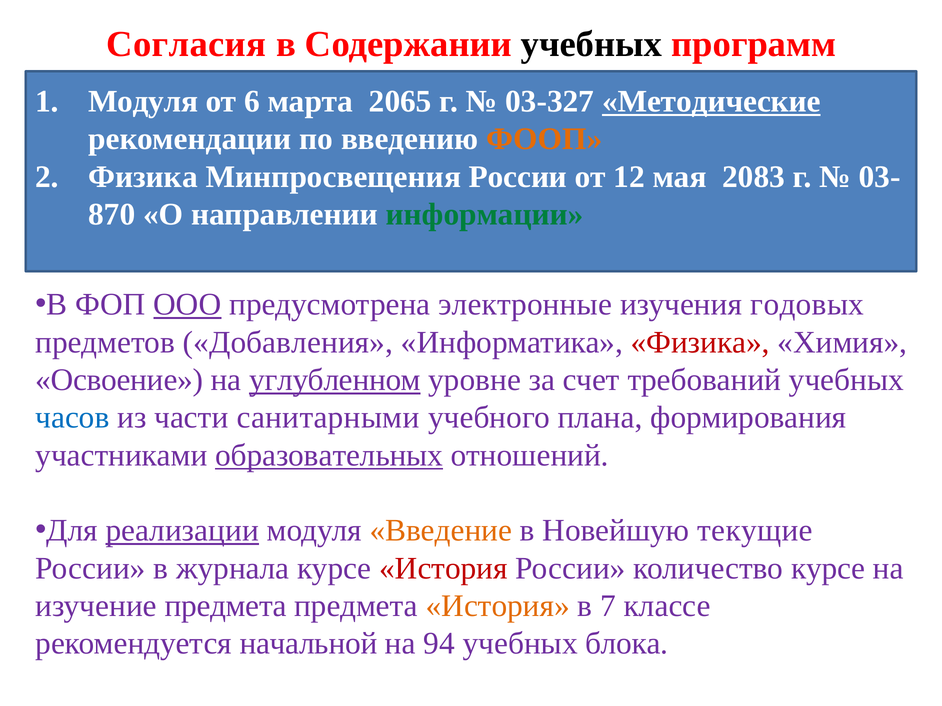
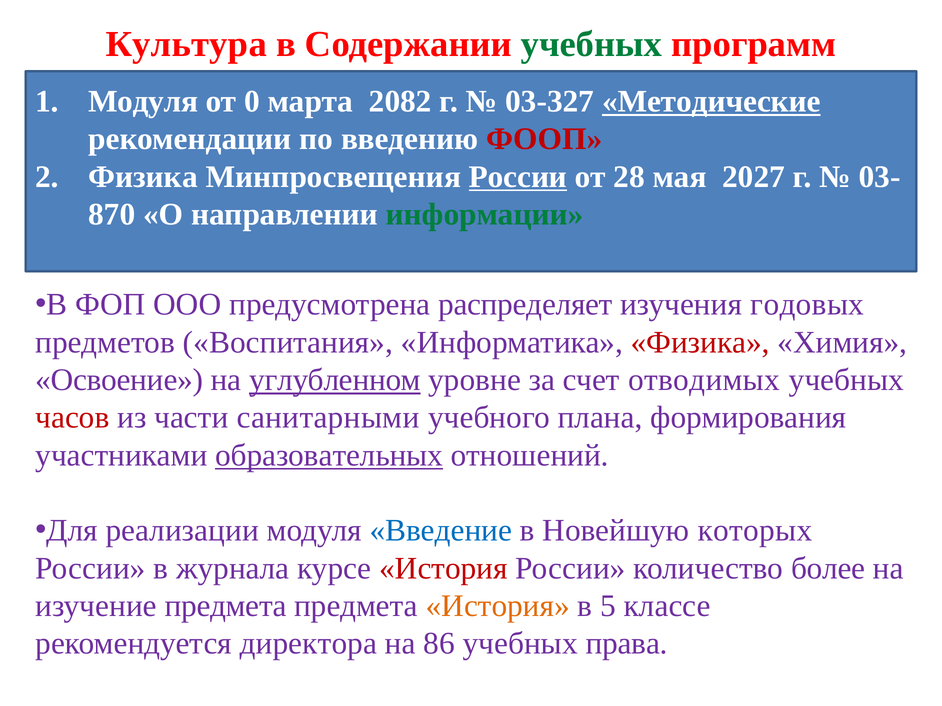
Согласия: Согласия -> Культура (186, 44)
учебных colour: black -> green (592, 44)
6: 6 -> 0 (252, 101)
2065: 2065 -> 2082 (400, 101)
ФООП colour: orange -> red (544, 139)
России underline: none -> present (518, 177)
12: 12 -> 28 (629, 177)
2083: 2083 -> 2027 (754, 177)
ООО underline: present -> none (187, 305)
электронные: электронные -> распределяет (525, 305)
Добавления: Добавления -> Воспитания (288, 343)
требований: требований -> отводимых (704, 380)
часов colour: blue -> red (72, 418)
реализации underline: present -> none (182, 531)
Введение colour: orange -> blue (441, 531)
текущие: текущие -> которых (755, 531)
количество курсе: курсе -> более (828, 569)
7: 7 -> 5 (608, 606)
начальной: начальной -> директора (308, 644)
94: 94 -> 86 (439, 644)
блока: блока -> права (627, 644)
